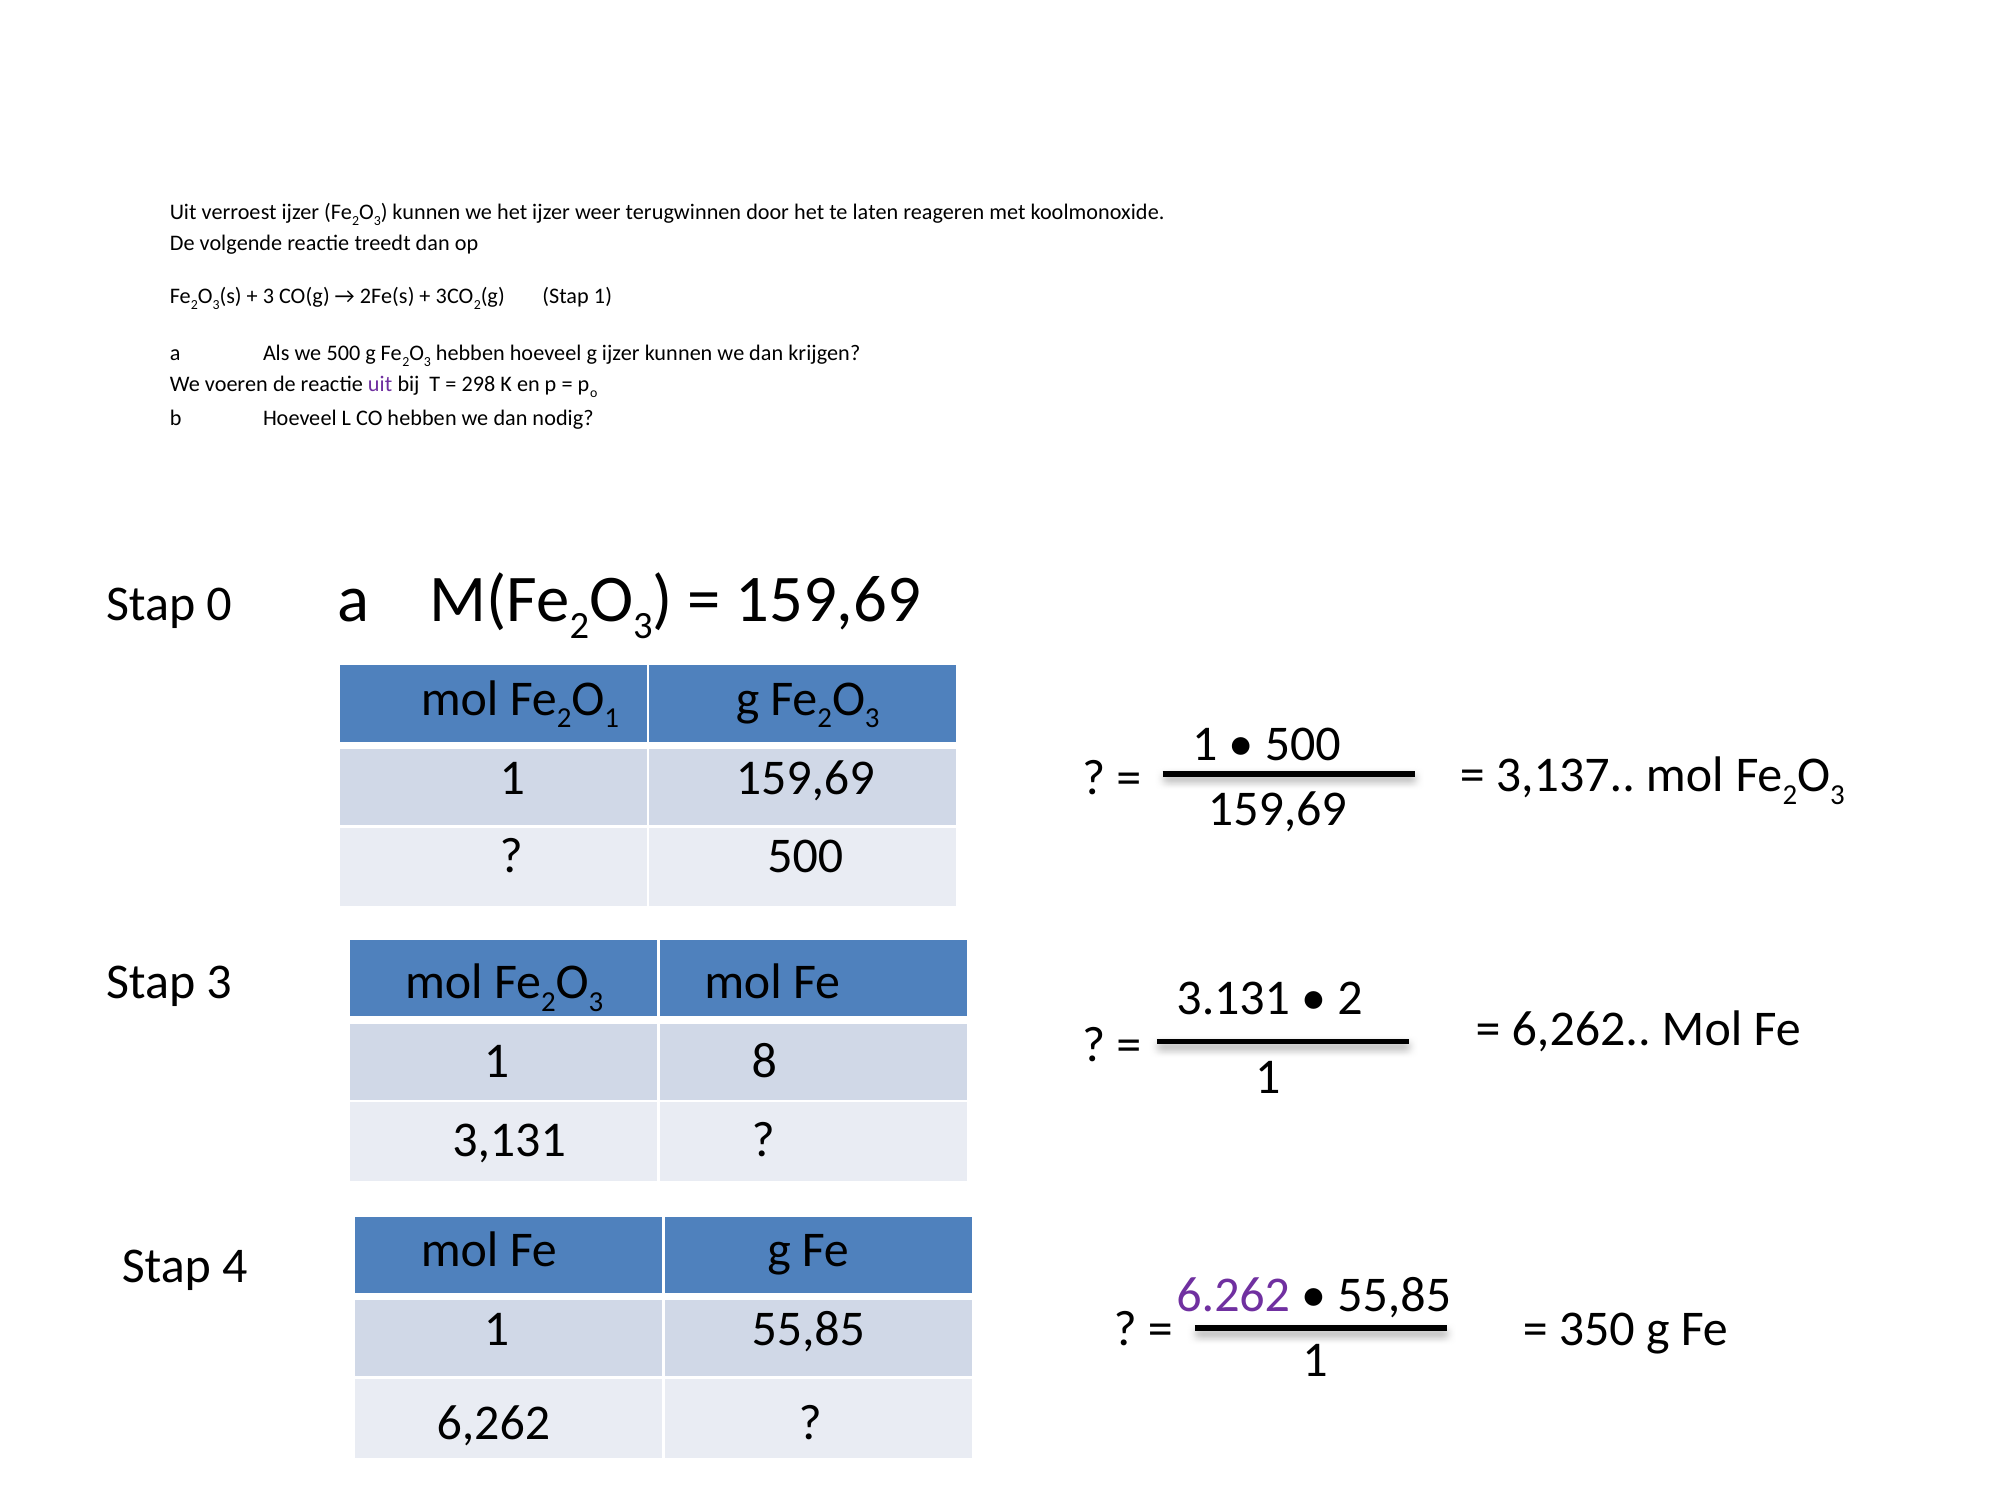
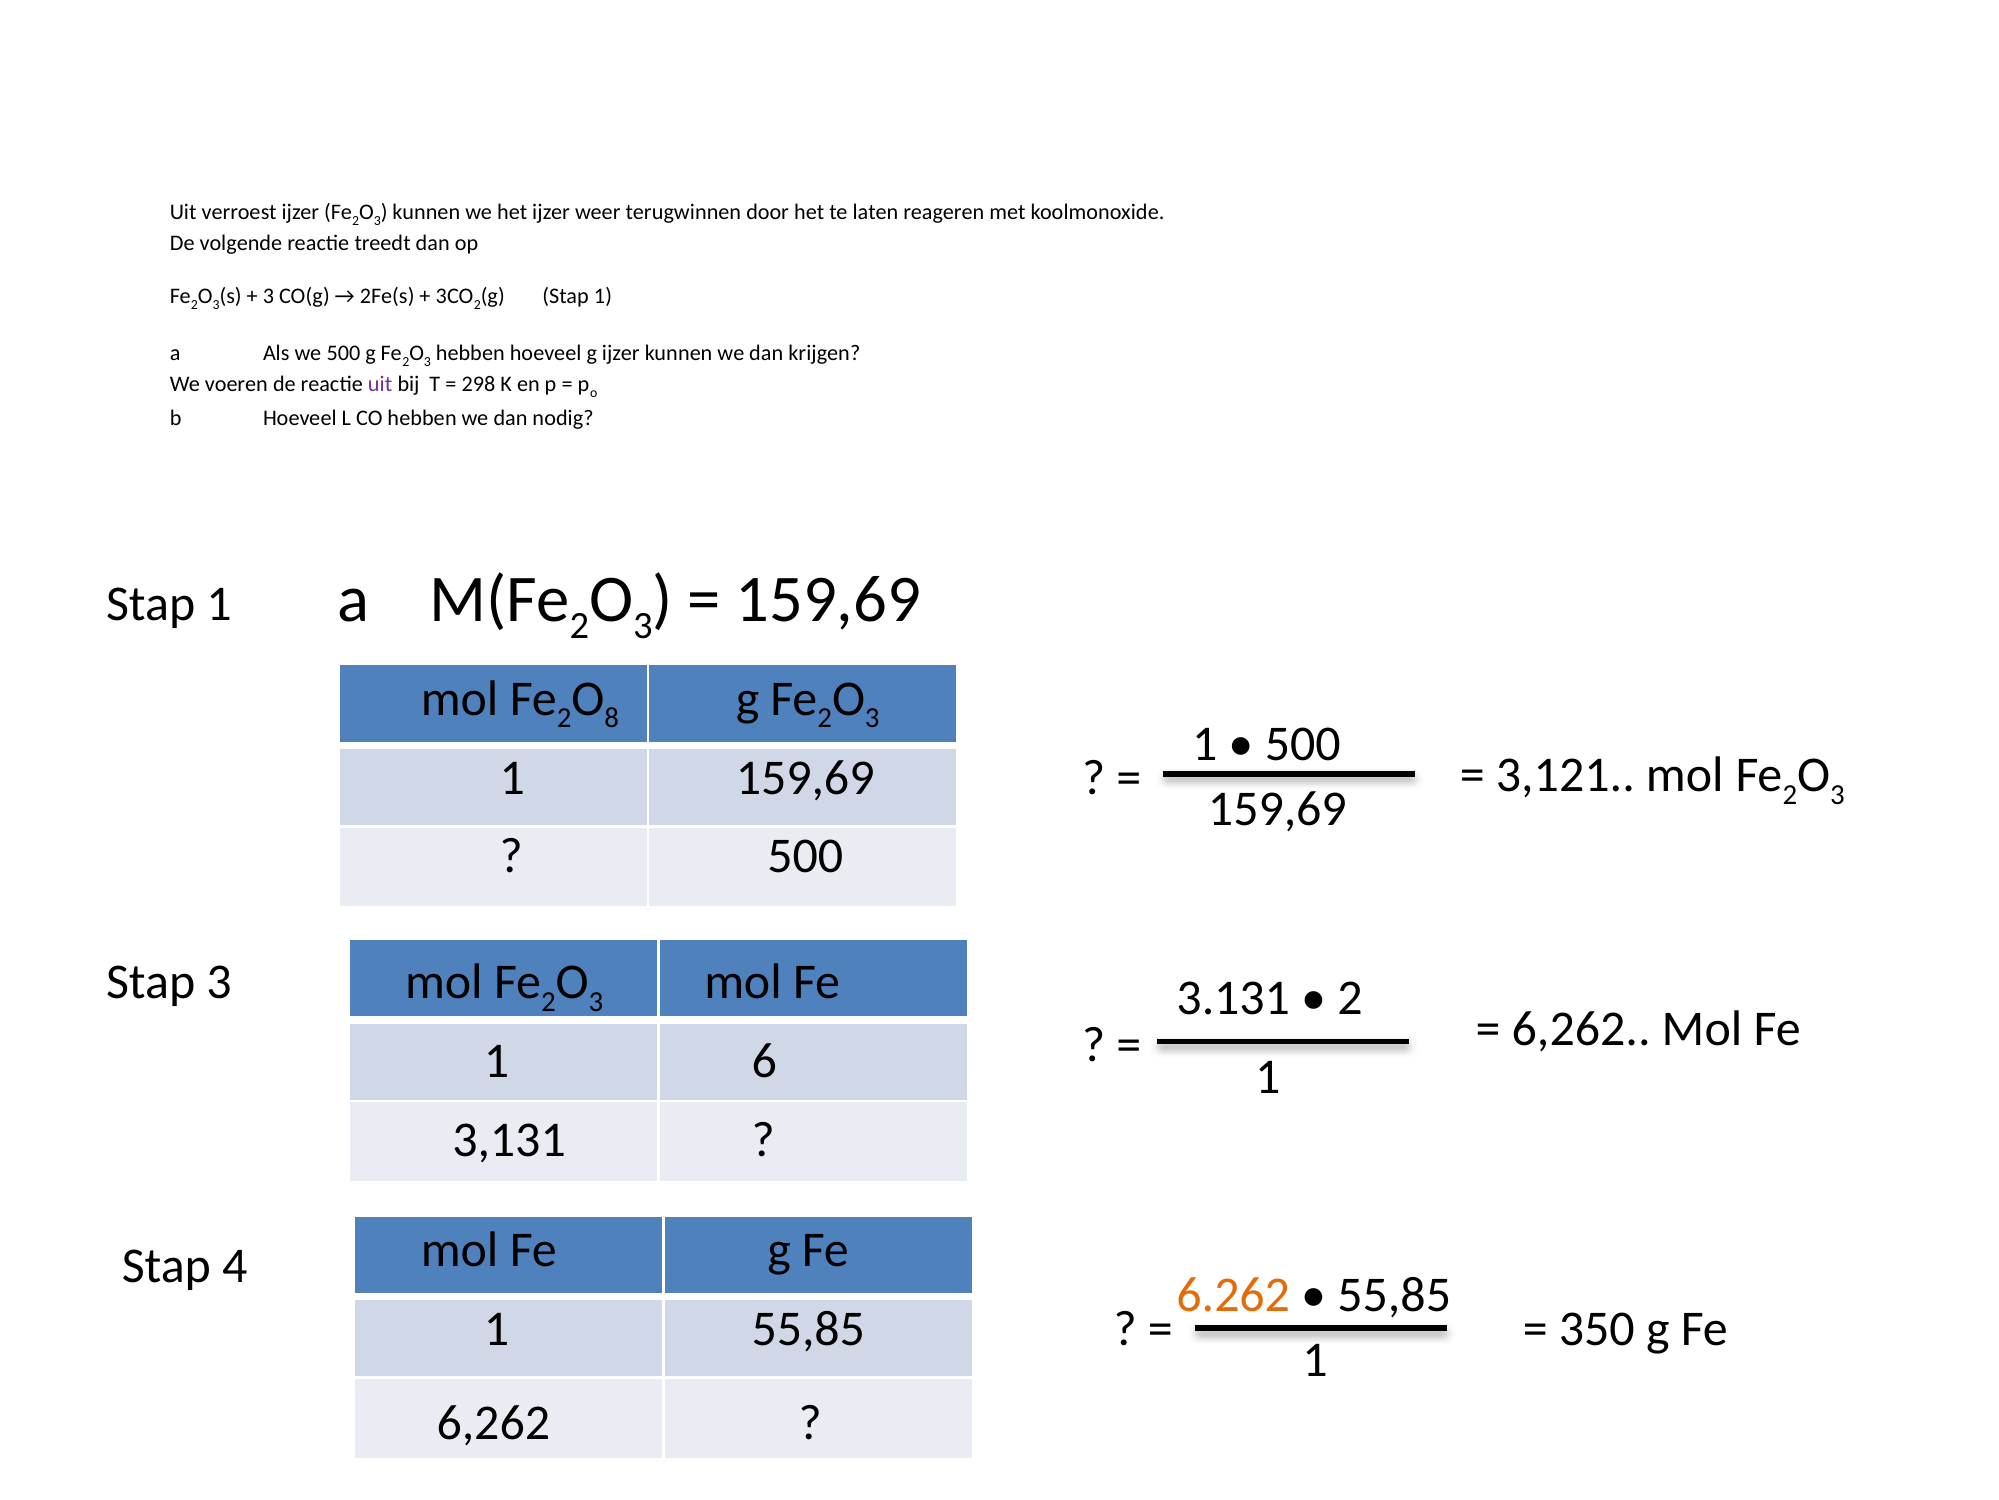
0: 0 -> 1 (219, 604)
1: 1 -> 8 (612, 718)
3,137: 3,137 -> 3,121 (1565, 775)
8: 8 -> 6 (764, 1060)
6.262 colour: purple -> orange (1233, 1295)
